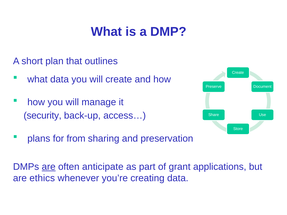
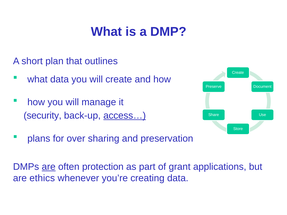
access… underline: none -> present (125, 116)
from: from -> over (76, 139)
anticipate: anticipate -> protection (103, 167)
